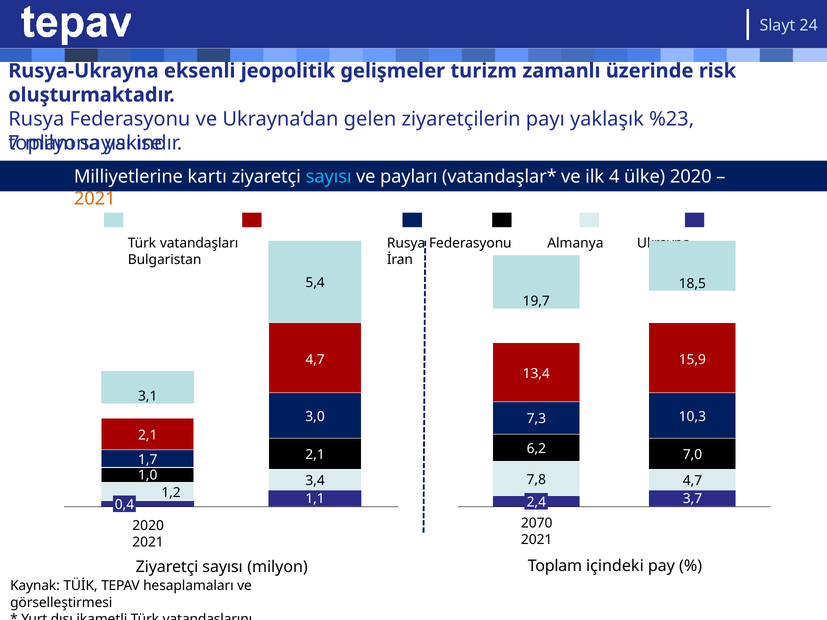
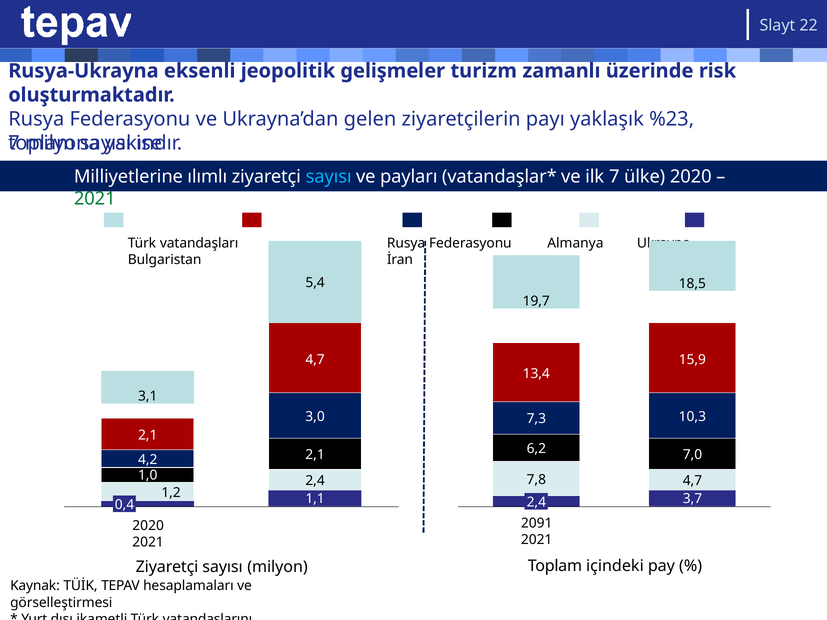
24: 24 -> 22 (809, 25)
kartı: kartı -> ılımlı (207, 177)
ilk 4: 4 -> 7 (614, 177)
2021 colour: orange -> green (95, 199)
1,7: 1,7 -> 4,2 (148, 460)
3,4: 3,4 -> 2,4 (315, 481)
2070: 2070 -> 2091 (537, 524)
